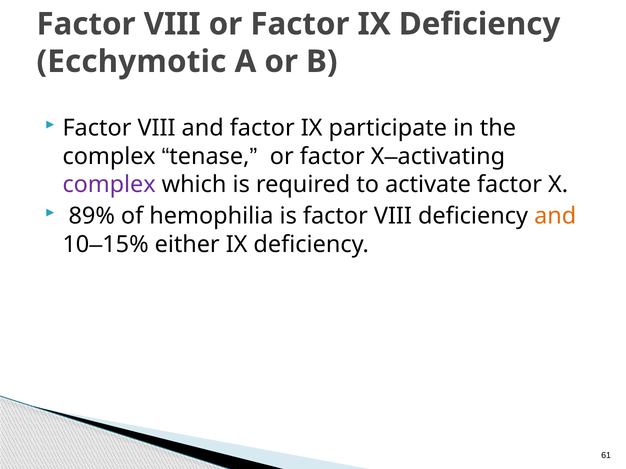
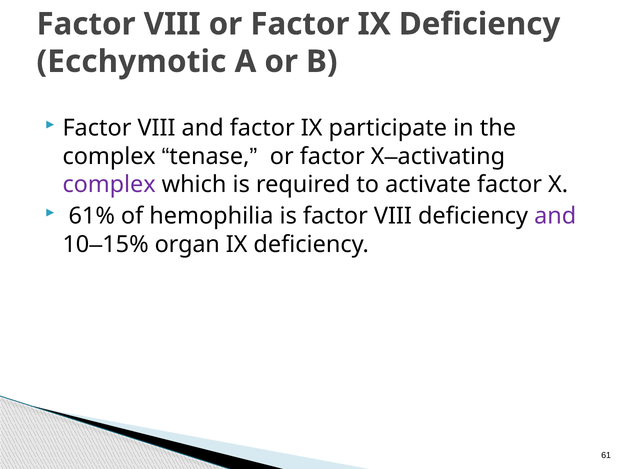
89%: 89% -> 61% (92, 216)
and colour: orange -> purple (555, 216)
either: either -> organ (187, 245)
